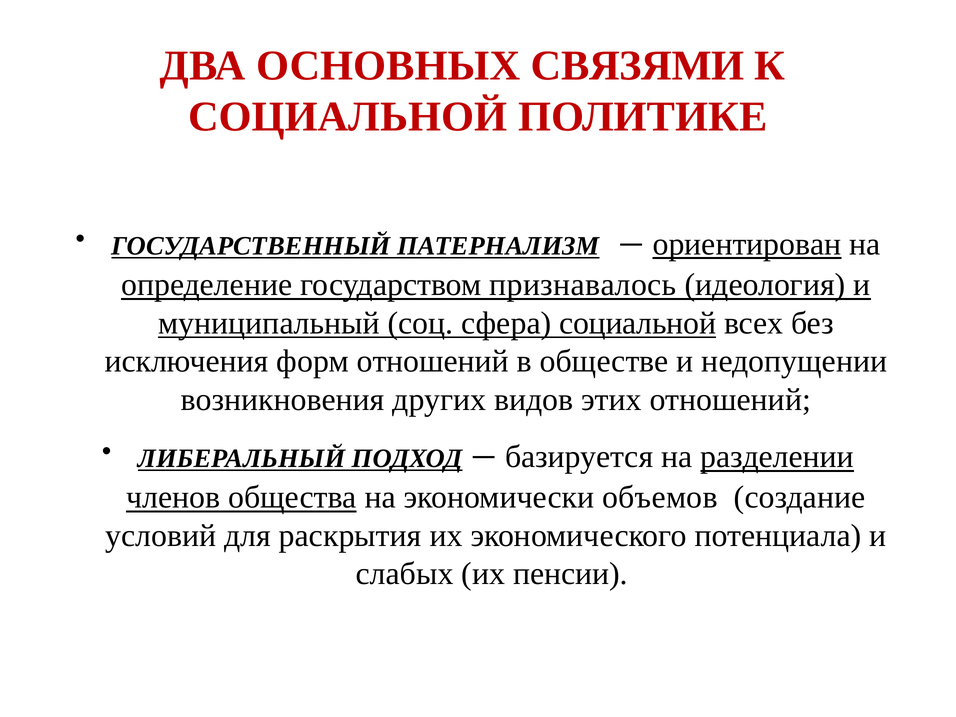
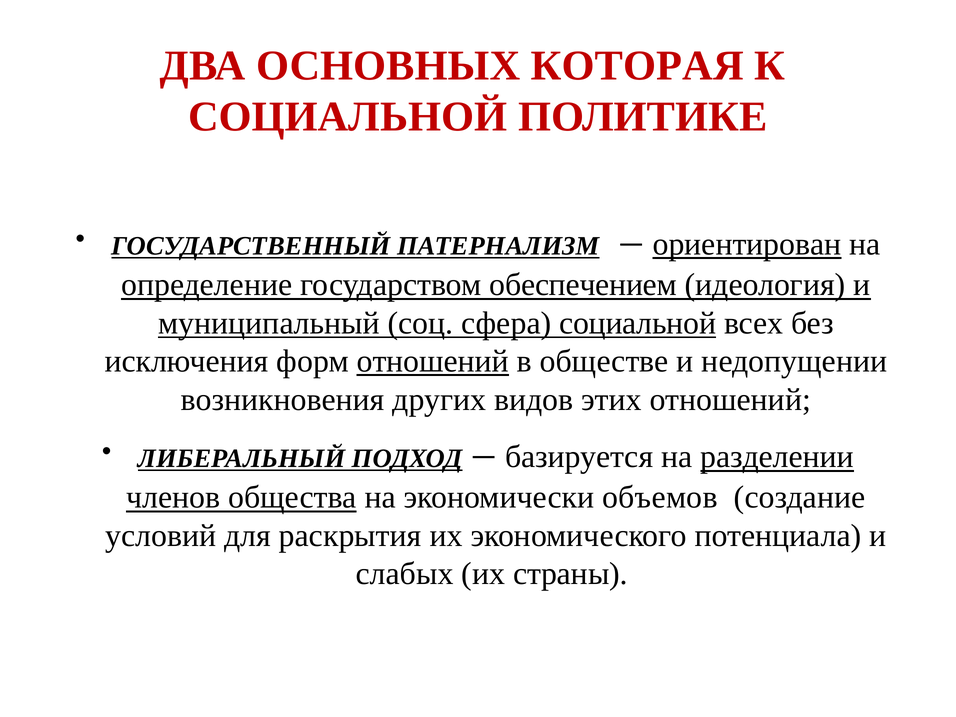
СВЯЗЯМИ: СВЯЗЯМИ -> КОТОРАЯ (637, 66)
признавалось: признавалось -> обеспечением (583, 285)
отношений underline: none -> present (433, 361)
пенсии: пенсии -> страны (570, 574)
